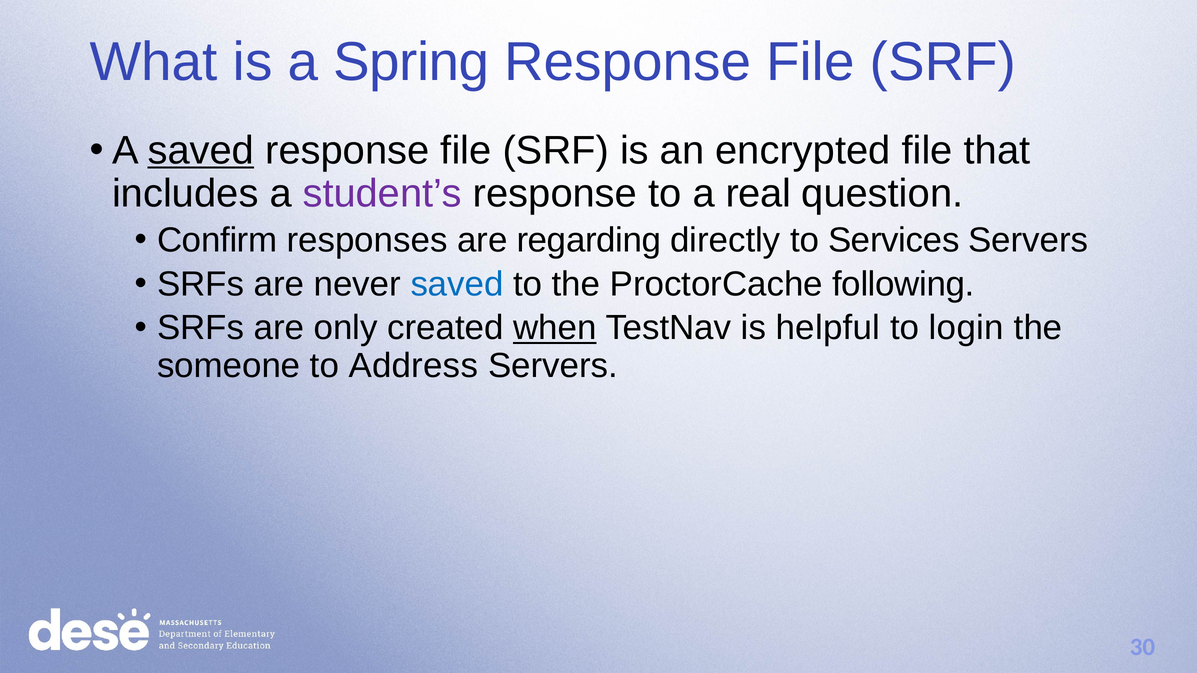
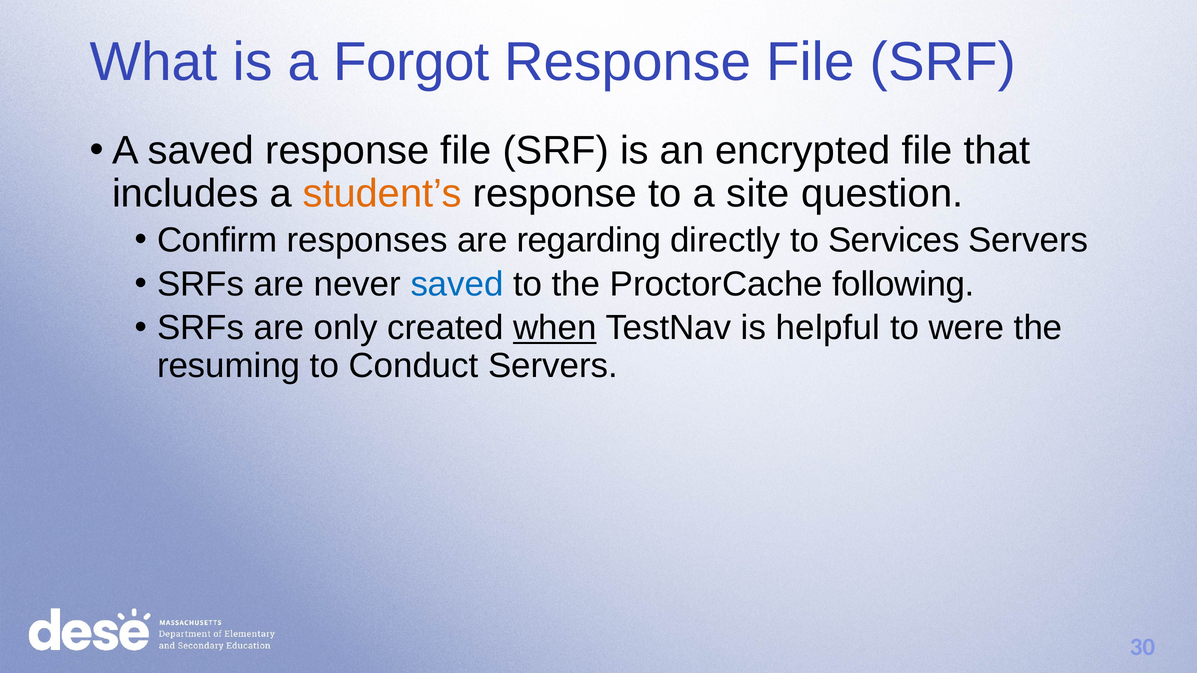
Spring: Spring -> Forgot (411, 62)
saved underline: present -> none (201, 150)
student’s colour: purple -> orange (382, 194)
real: real -> site (758, 194)
login: login -> were (967, 328)
someone: someone -> resuming (229, 366)
Address: Address -> Conduct (414, 366)
